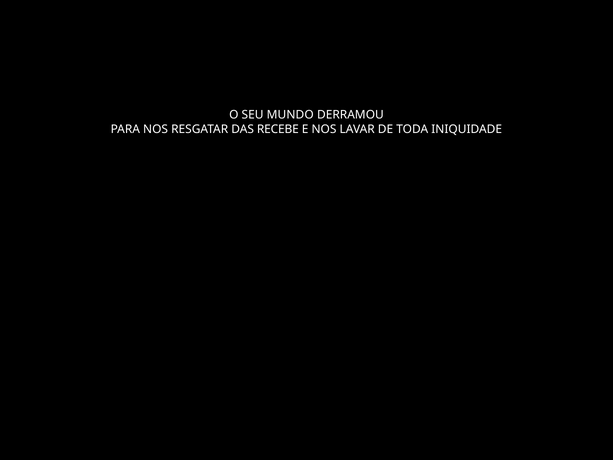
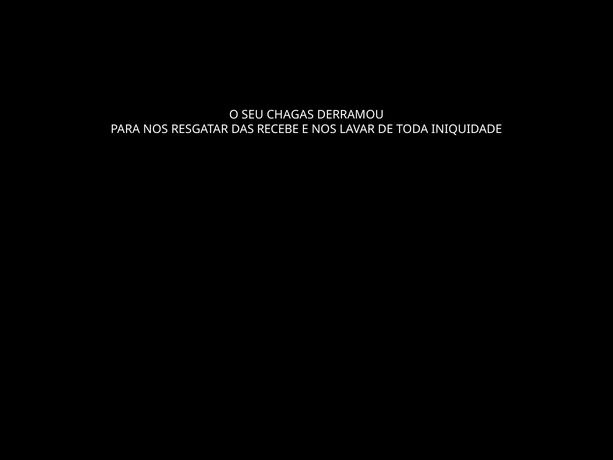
MUNDO: MUNDO -> CHAGAS (290, 115)
